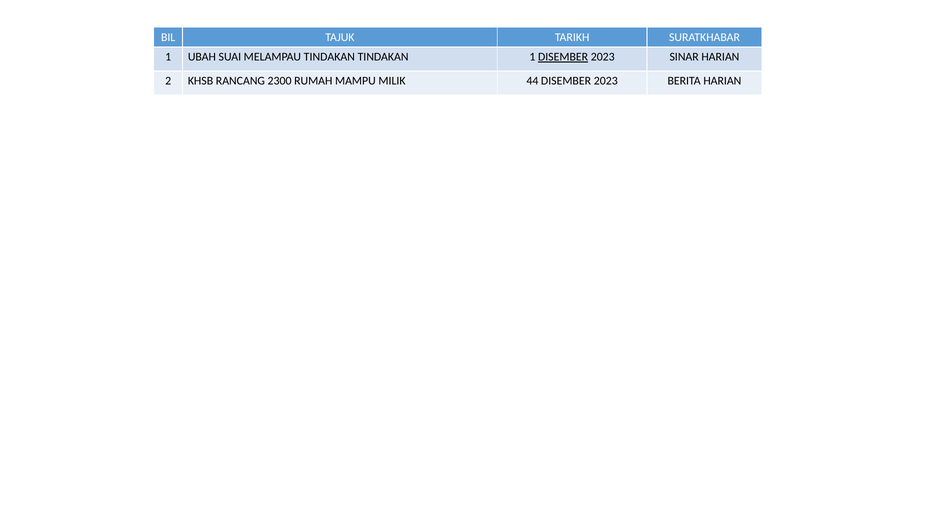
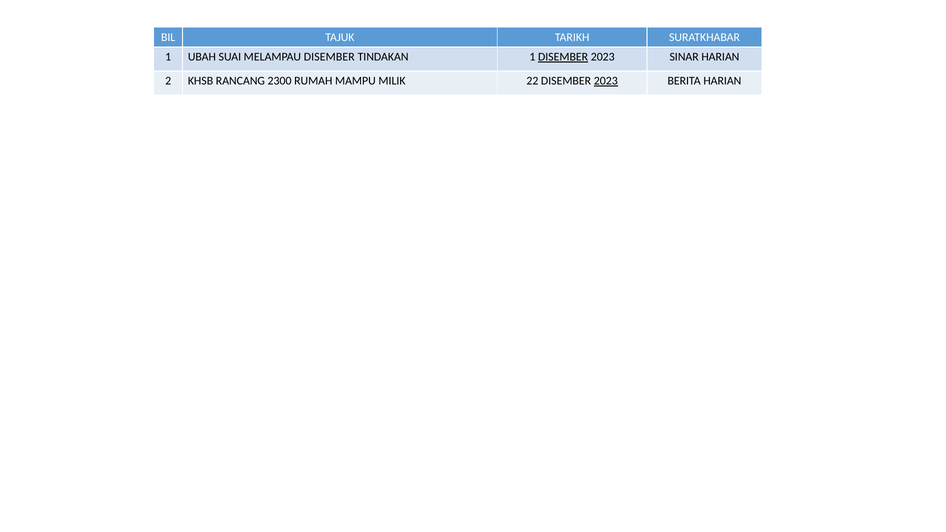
MELAMPAU TINDAKAN: TINDAKAN -> DISEMBER (329, 57)
44: 44 -> 22 (532, 81)
2023 underline: none -> present (606, 81)
